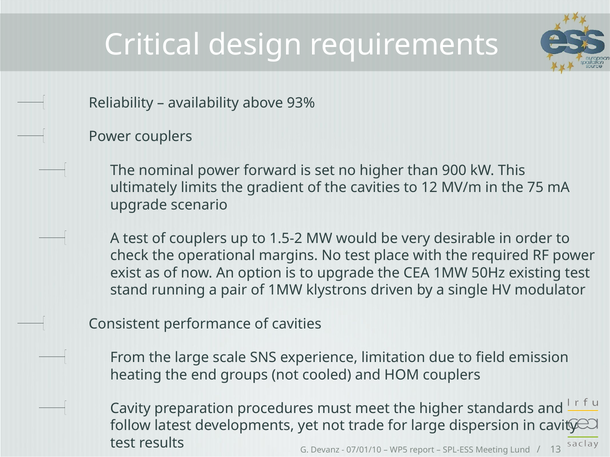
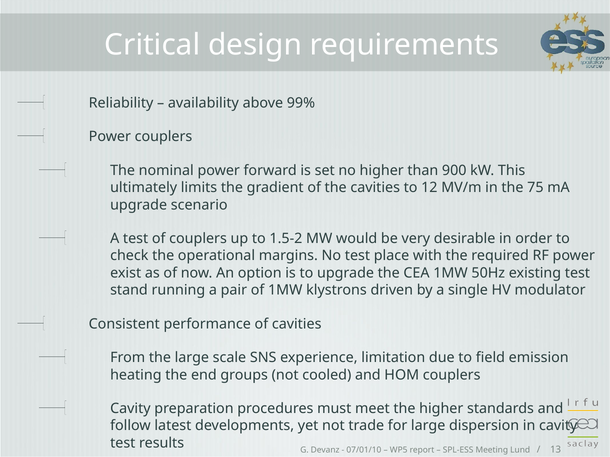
93%: 93% -> 99% (301, 103)
